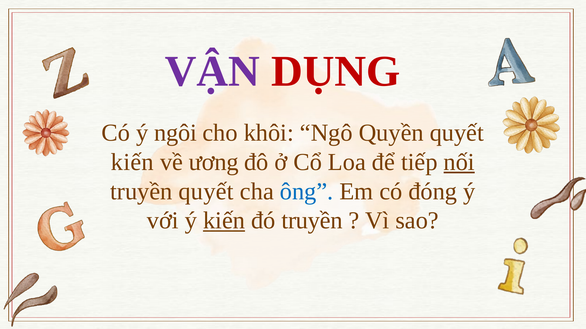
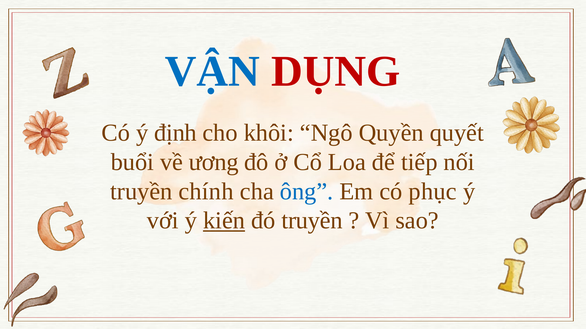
VẬN colour: purple -> blue (212, 71)
ngôi: ngôi -> định (176, 133)
kiến: kiến -> buổi (132, 162)
nối underline: present -> none (459, 162)
truyền quyết: quyết -> chính (206, 192)
đóng: đóng -> phục (433, 192)
